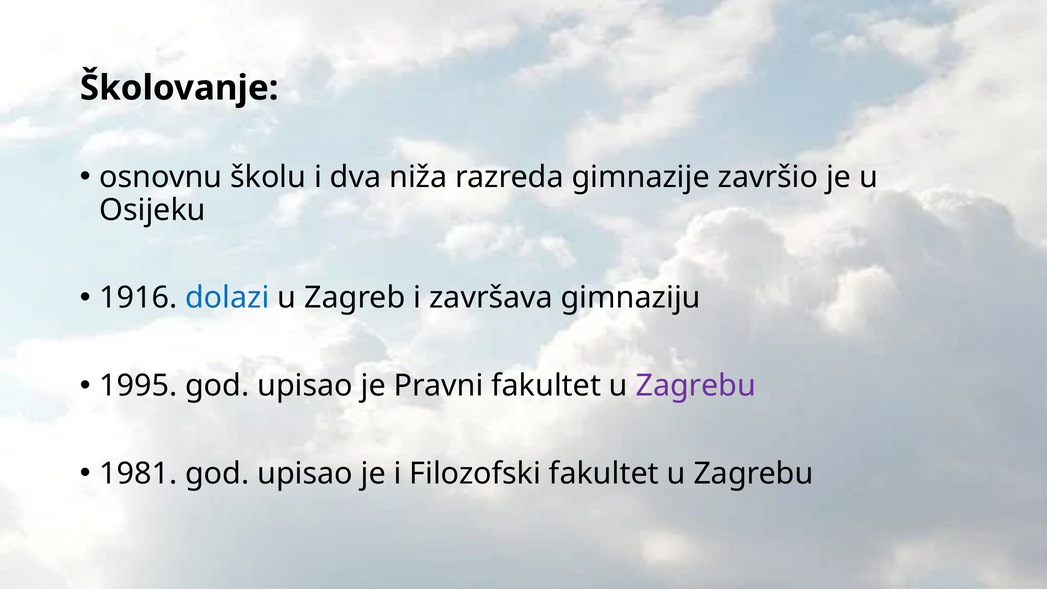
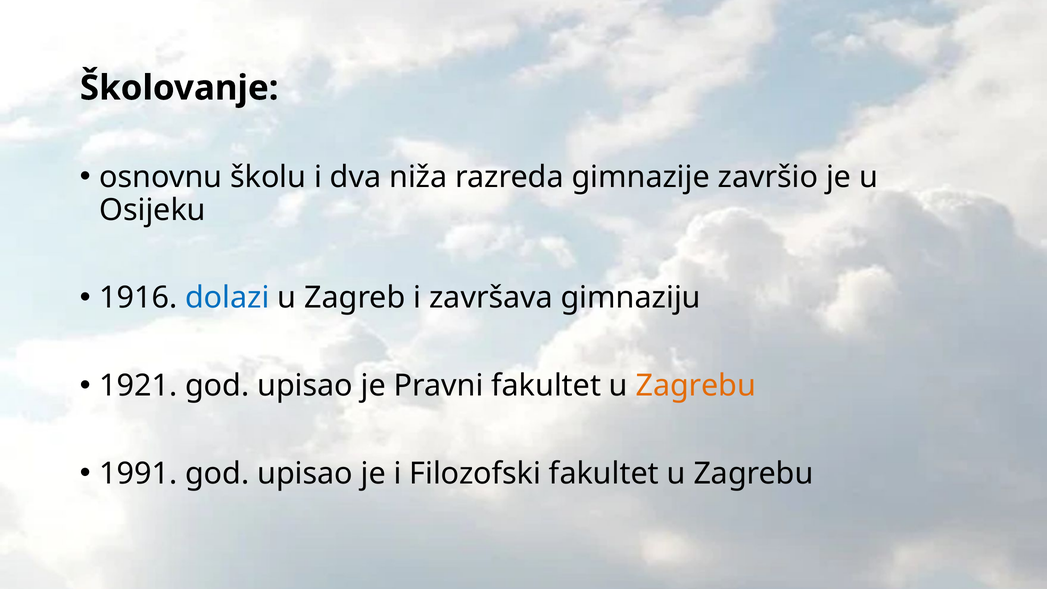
1995: 1995 -> 1921 (138, 386)
Zagrebu colour: purple -> orange (696, 386)
1981: 1981 -> 1991 (138, 473)
